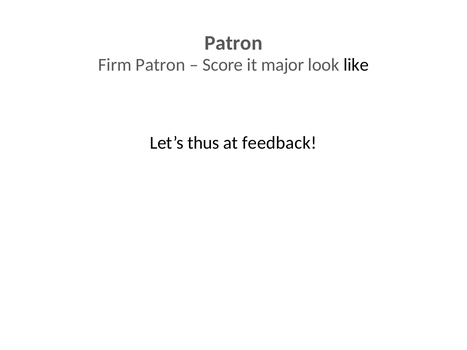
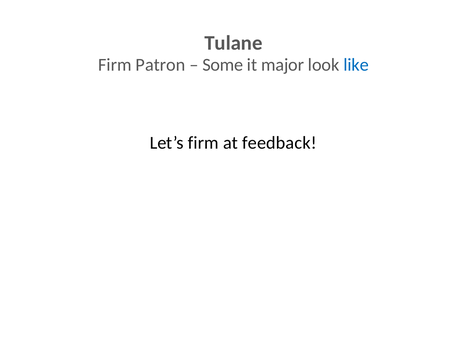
Patron: Patron -> Tulane (233, 43)
Score: Score -> Some (223, 65)
like colour: black -> blue (356, 65)
Let’s thus: thus -> firm (203, 143)
